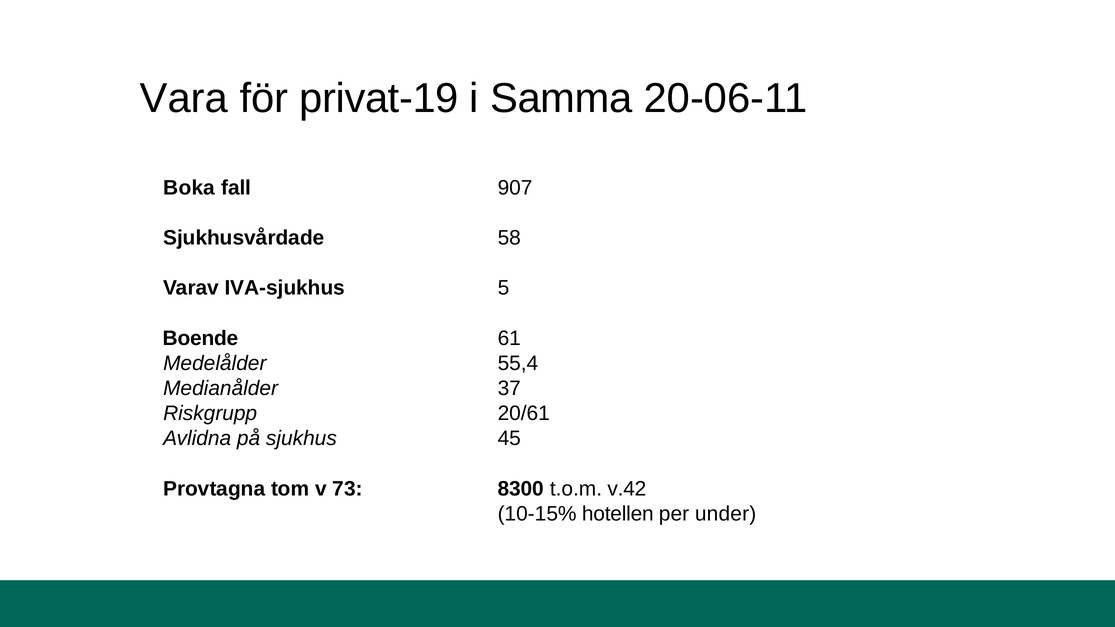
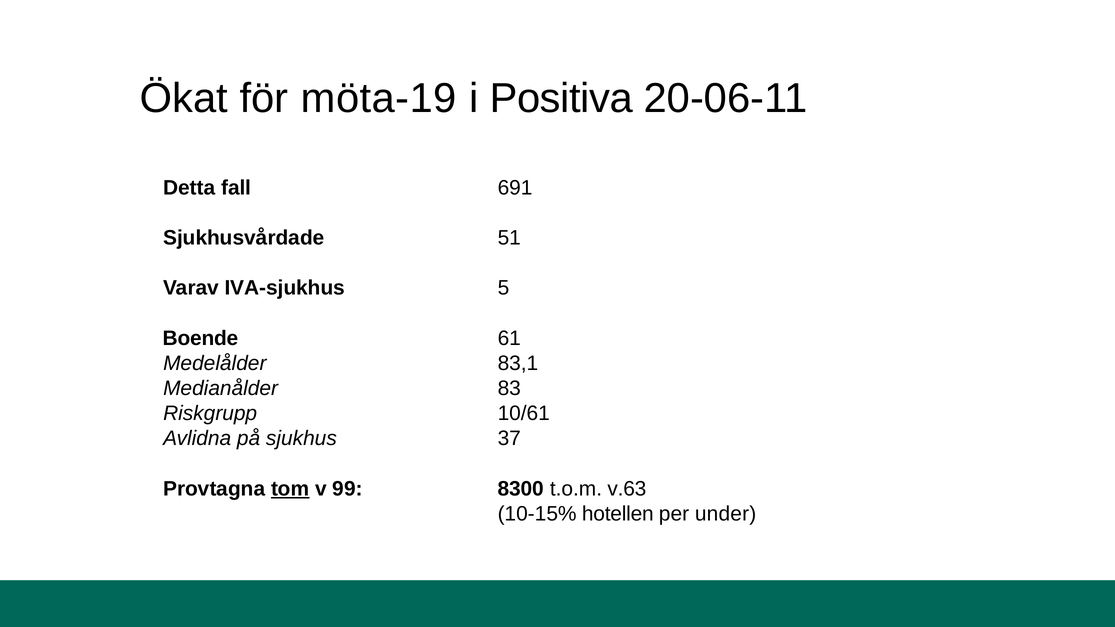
Vara: Vara -> Ökat (184, 98)
privat-19: privat-19 -> möta-19 (379, 98)
Samma: Samma -> Positiva (561, 98)
Boka: Boka -> Detta (189, 188)
907: 907 -> 691 (515, 188)
58: 58 -> 51 (509, 238)
55,4: 55,4 -> 83,1 (518, 363)
37: 37 -> 83 (509, 388)
20/61: 20/61 -> 10/61 (524, 414)
45: 45 -> 37 (509, 439)
tom underline: none -> present (290, 489)
73: 73 -> 99 (348, 489)
v.42: v.42 -> v.63 (627, 489)
